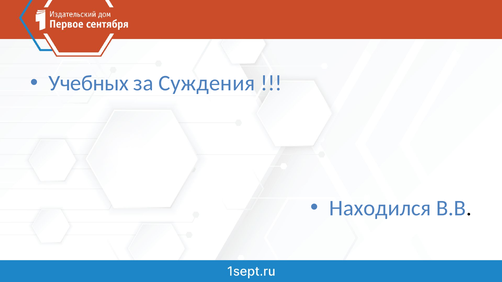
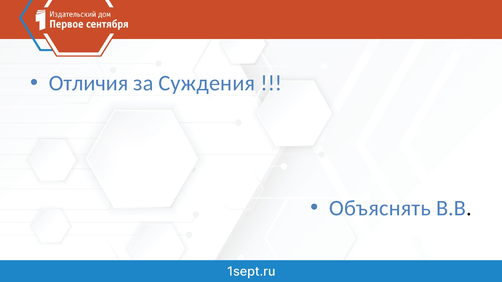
Учебных: Учебных -> Отличия (89, 83)
Находился: Находился -> Объяснять (380, 208)
